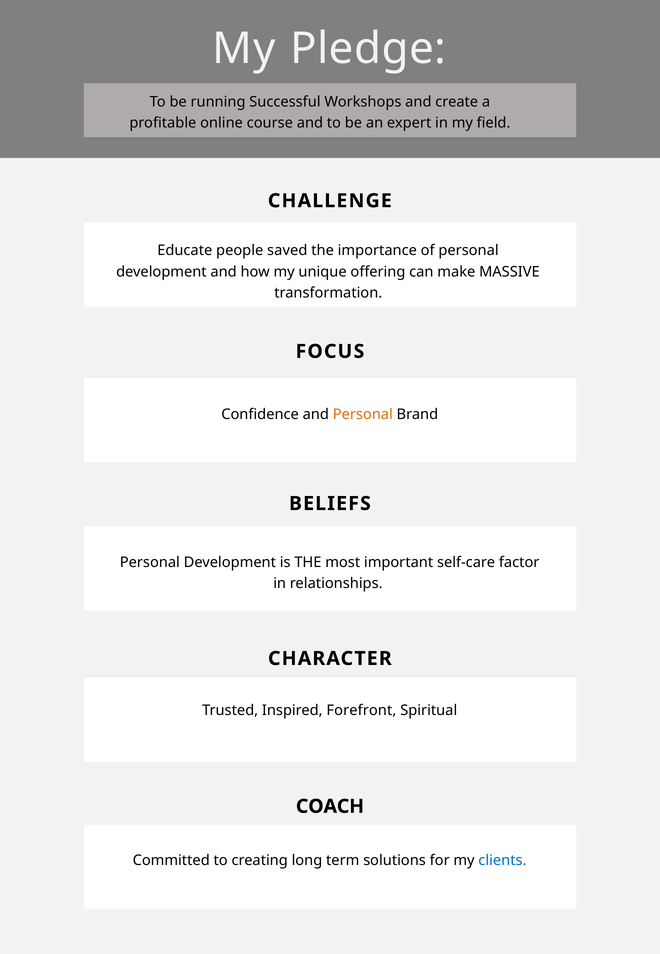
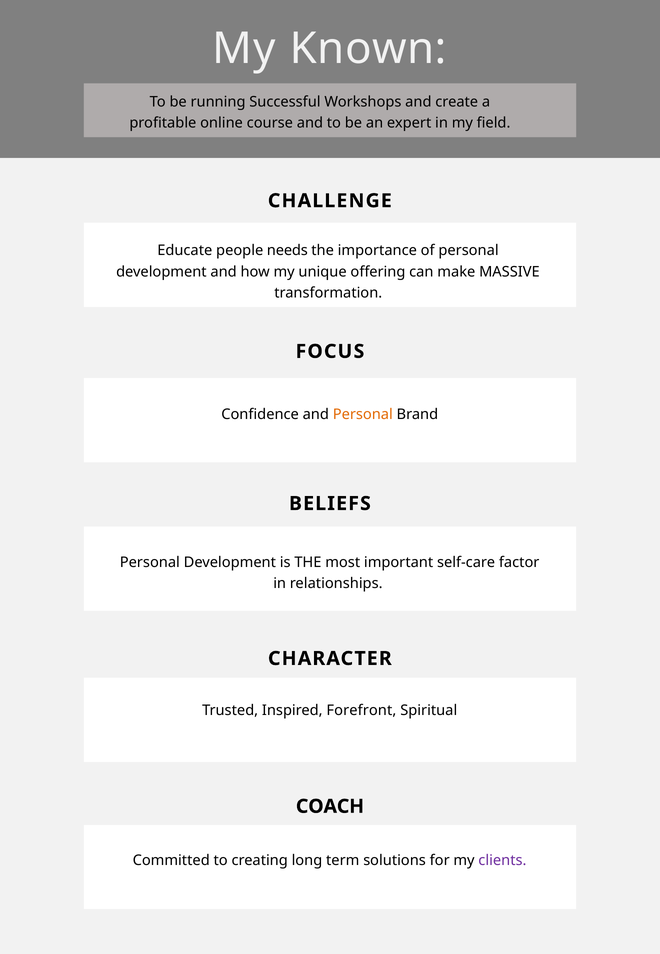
Pledge: Pledge -> Known (368, 49)
saved: saved -> needs (287, 250)
clients colour: blue -> purple (502, 860)
